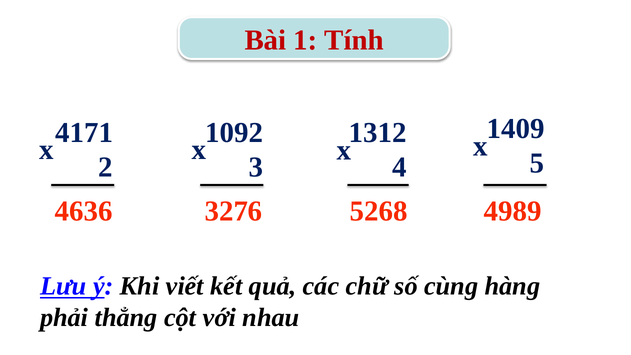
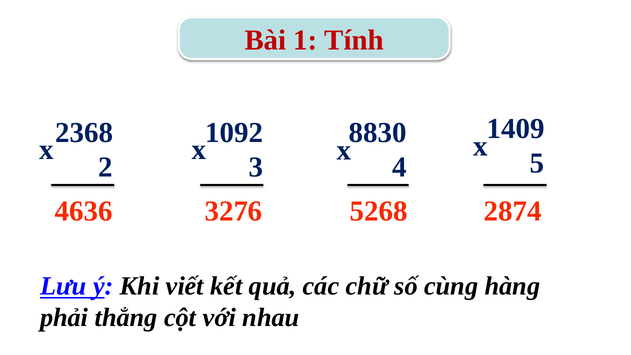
4171: 4171 -> 2368 (84, 133)
1312: 1312 -> 8830 (378, 133)
4989: 4989 -> 2874 (513, 211)
